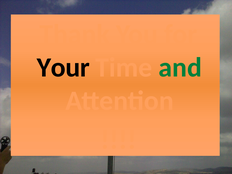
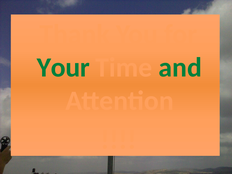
Your colour: black -> green (63, 67)
